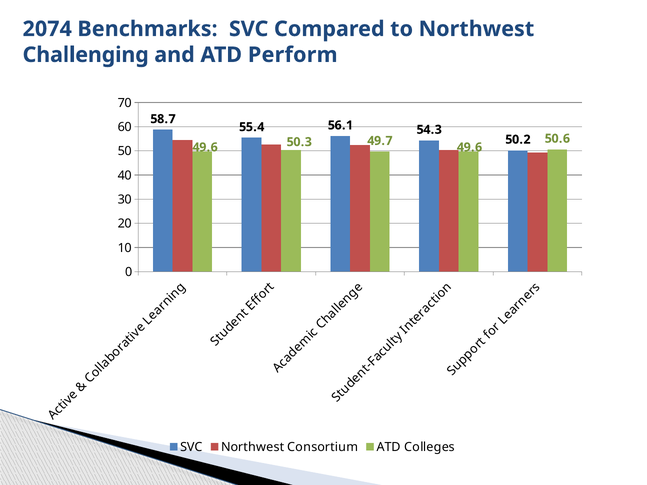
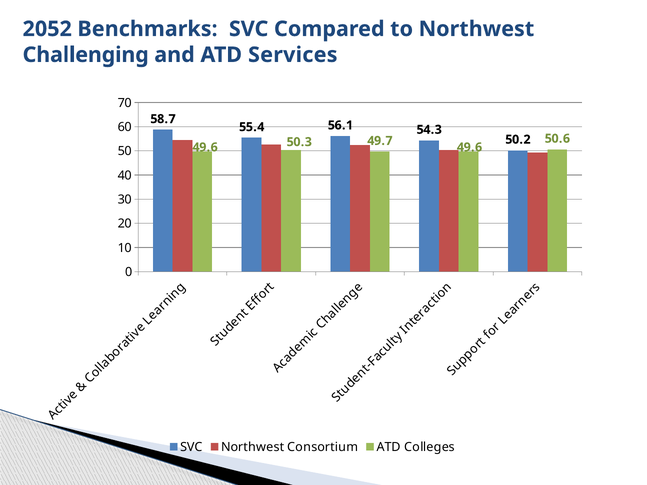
2074: 2074 -> 2052 (47, 29)
Perform: Perform -> Services (293, 55)
